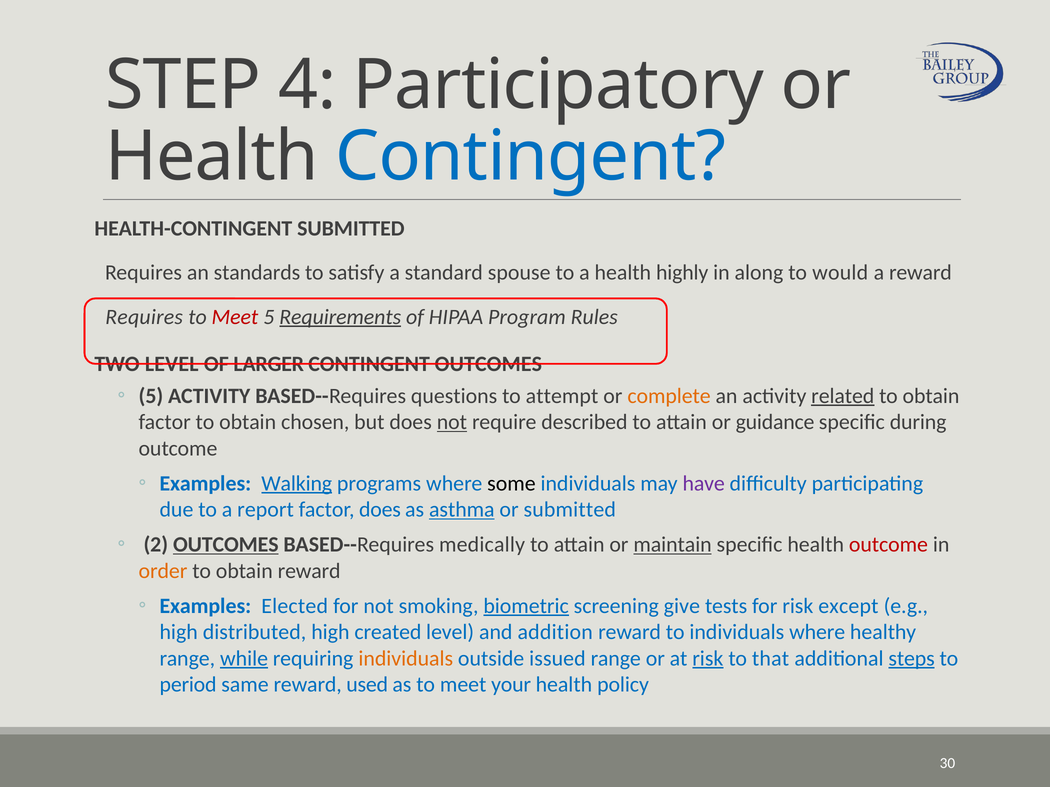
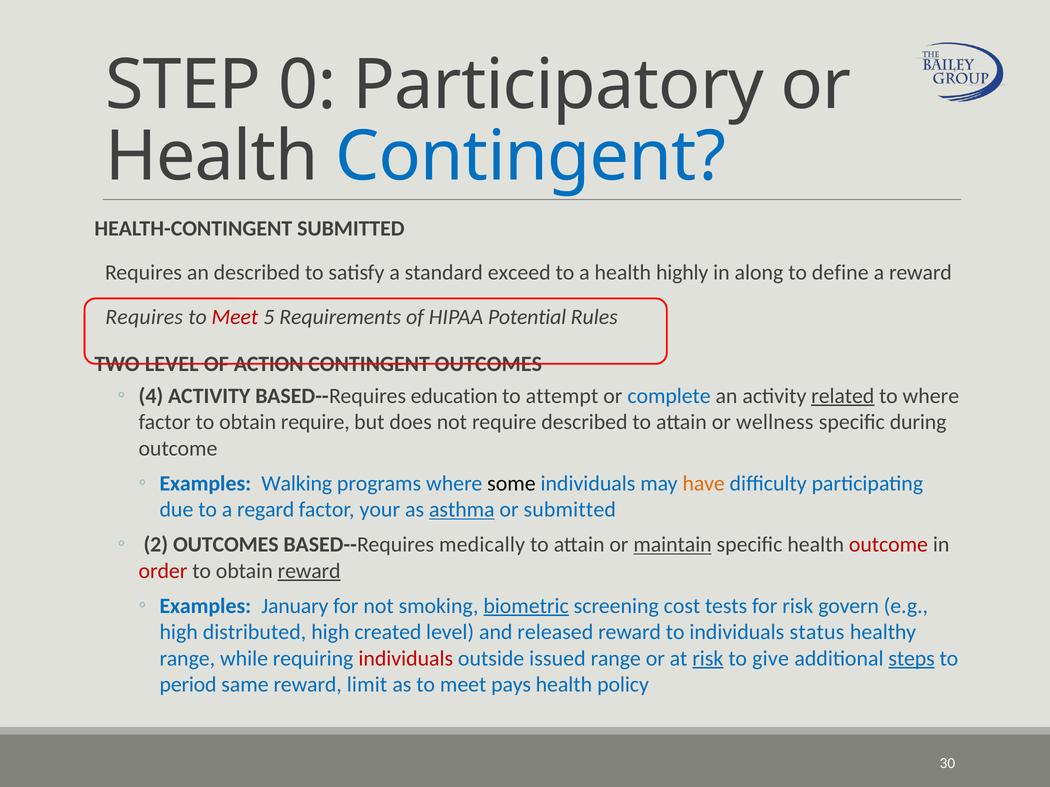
4: 4 -> 0 (307, 85)
an standards: standards -> described (257, 273)
spouse: spouse -> exceed (519, 273)
would: would -> define (840, 273)
Requirements underline: present -> none (340, 317)
Program: Program -> Potential (527, 317)
LARGER: LARGER -> ACTION (269, 364)
5: 5 -> 4 (151, 396)
questions: questions -> education (454, 396)
complete colour: orange -> blue (669, 396)
obtain: obtain -> where (931, 396)
obtain chosen: chosen -> require (315, 422)
not underline: present -> none (452, 422)
guidance: guidance -> wellness (775, 422)
Walking underline: present -> none (297, 484)
have colour: purple -> orange (704, 484)
report: report -> regard (266, 510)
factor does: does -> your (380, 510)
OUTCOMES underline: present -> none (226, 545)
order colour: orange -> red (163, 571)
reward underline: none -> present (309, 571)
Elected: Elected -> January (295, 606)
give: give -> cost (682, 606)
except: except -> govern (849, 606)
addition: addition -> released (555, 632)
individuals where: where -> status (817, 632)
while underline: present -> none (244, 659)
individuals colour: orange -> red (406, 659)
that: that -> give (771, 659)
used: used -> limit (367, 685)
your: your -> pays (511, 685)
